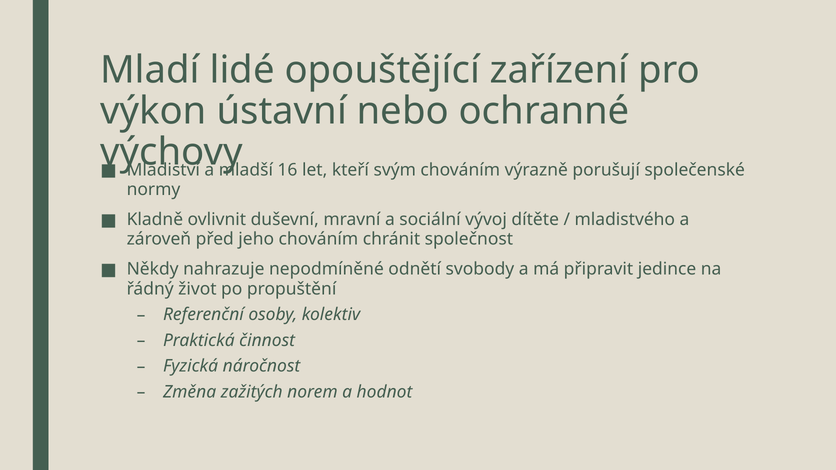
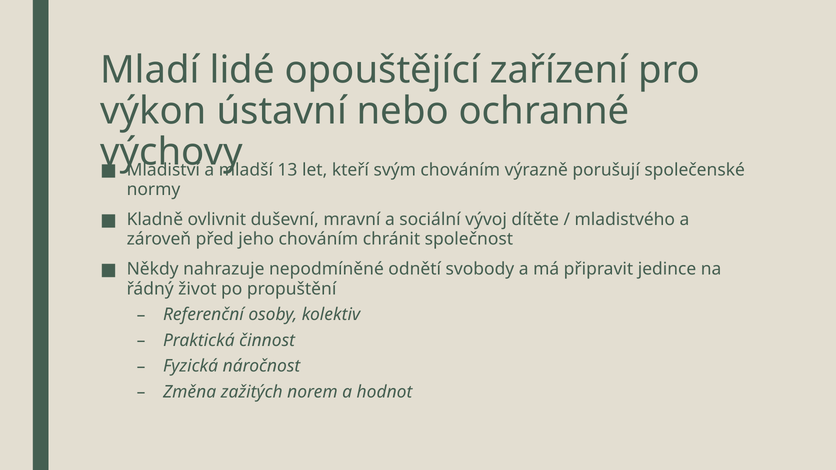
16: 16 -> 13 (287, 170)
